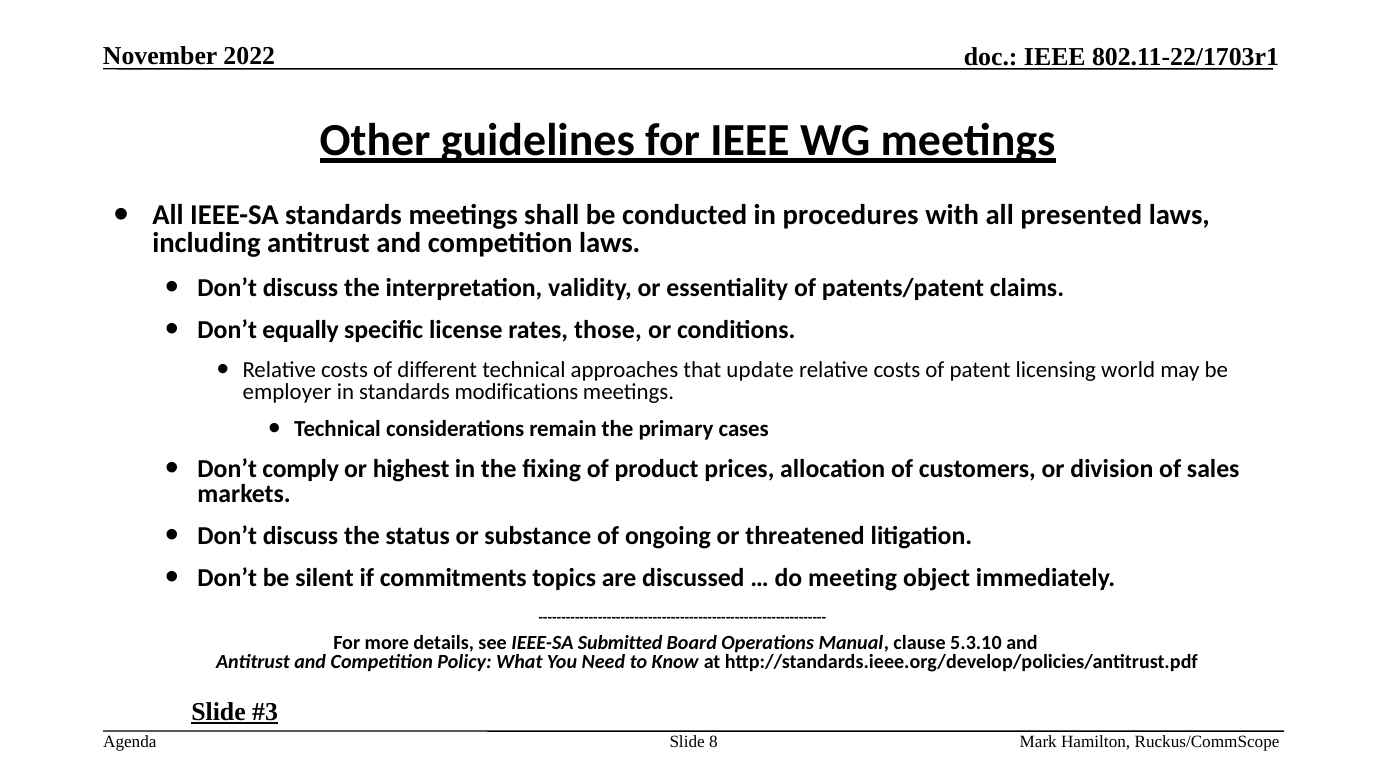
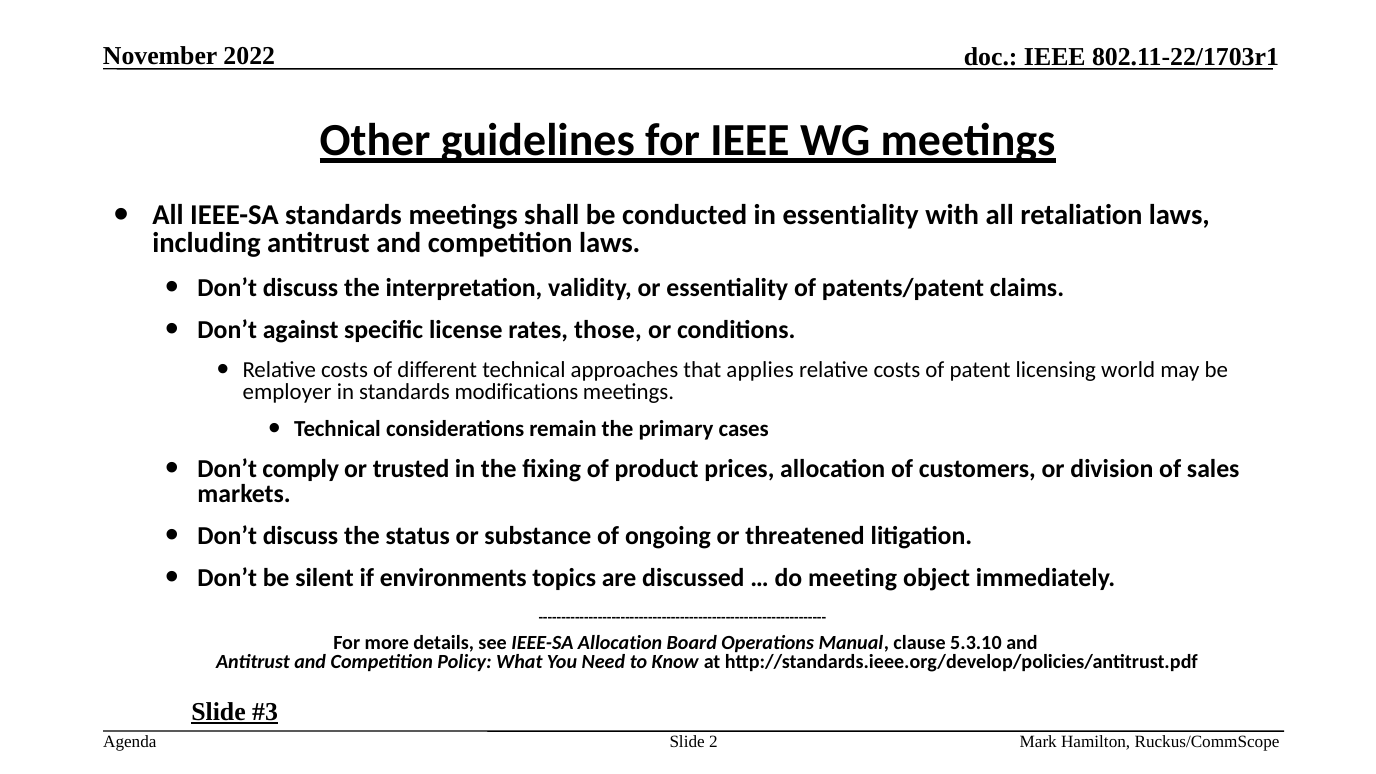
in procedures: procedures -> essentiality (851, 215)
presented: presented -> retaliation (1081, 215)
equally: equally -> against (301, 330)
update: update -> applies (760, 370)
highest: highest -> trusted (411, 469)
commitments: commitments -> environments (453, 578)
IEEE-SA Submitted: Submitted -> Allocation (620, 643)
8: 8 -> 2 (713, 742)
